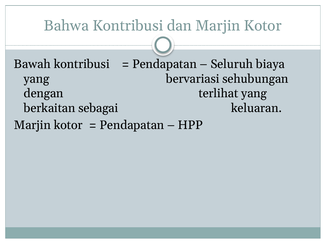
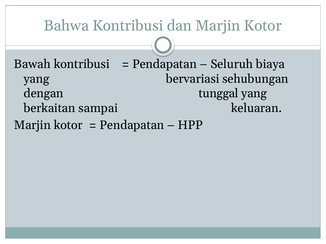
terlihat: terlihat -> tunggal (218, 94)
sebagai: sebagai -> sampai (98, 108)
